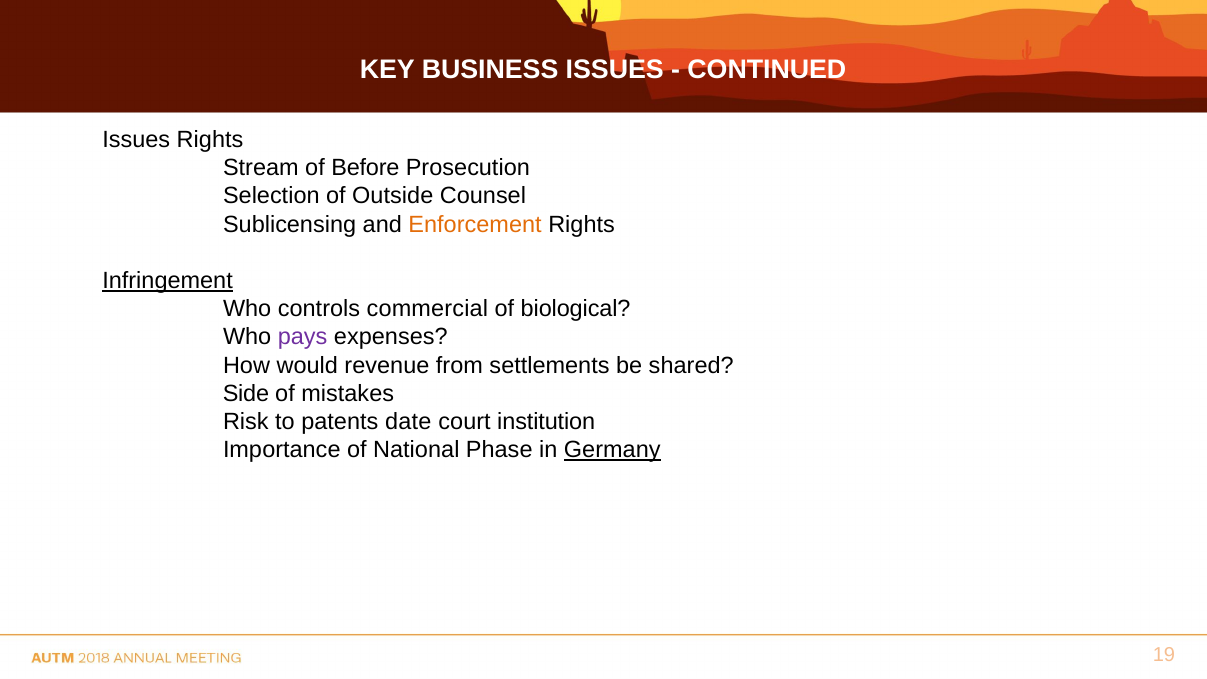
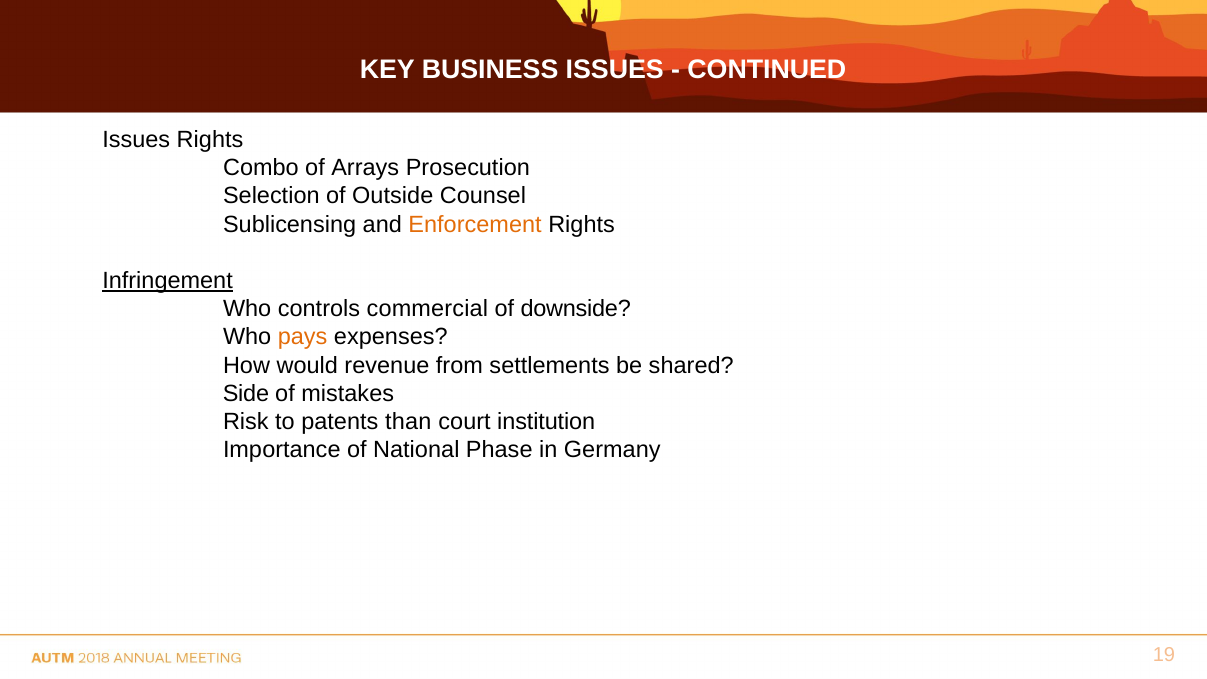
Stream: Stream -> Combo (261, 168)
Before: Before -> Arrays (365, 168)
biological: biological -> downside (576, 309)
pays colour: purple -> orange (303, 337)
date: date -> than (408, 422)
Germany underline: present -> none (612, 450)
